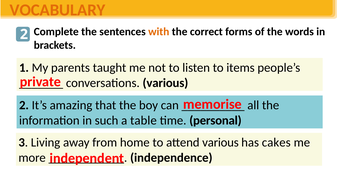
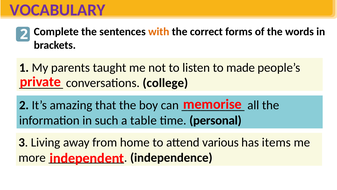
VOCABULARY colour: orange -> purple (58, 10)
items: items -> made (241, 68)
conversations various: various -> college (165, 83)
cakes: cakes -> items (276, 142)
